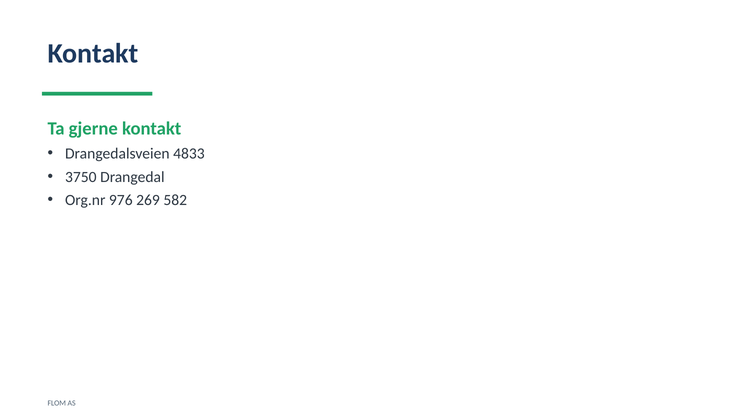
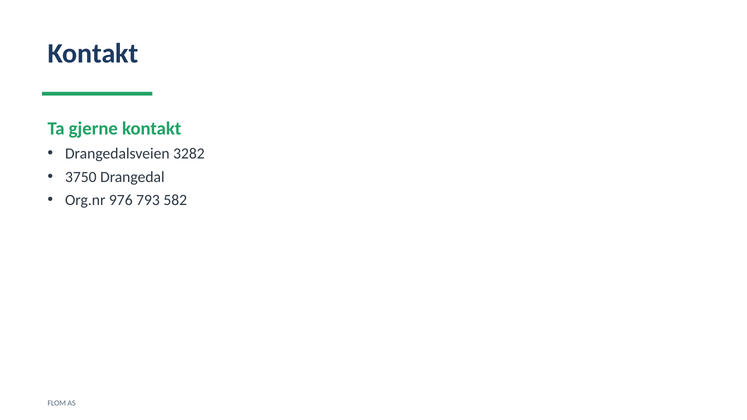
4833: 4833 -> 3282 (189, 154)
269: 269 -> 793 (148, 200)
